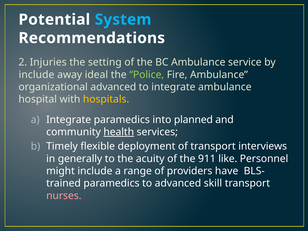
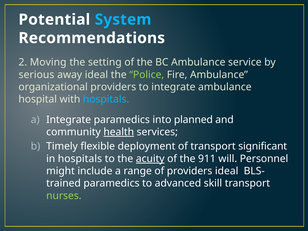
Injuries: Injuries -> Moving (48, 62)
include: include -> serious (36, 75)
organizational advanced: advanced -> providers (113, 87)
hospitals colour: yellow -> light blue (106, 99)
interviews: interviews -> significant (263, 146)
in generally: generally -> hospitals (80, 159)
acuity underline: none -> present (150, 159)
like: like -> will (228, 159)
providers have: have -> ideal (227, 171)
nurses colour: pink -> light green (64, 196)
